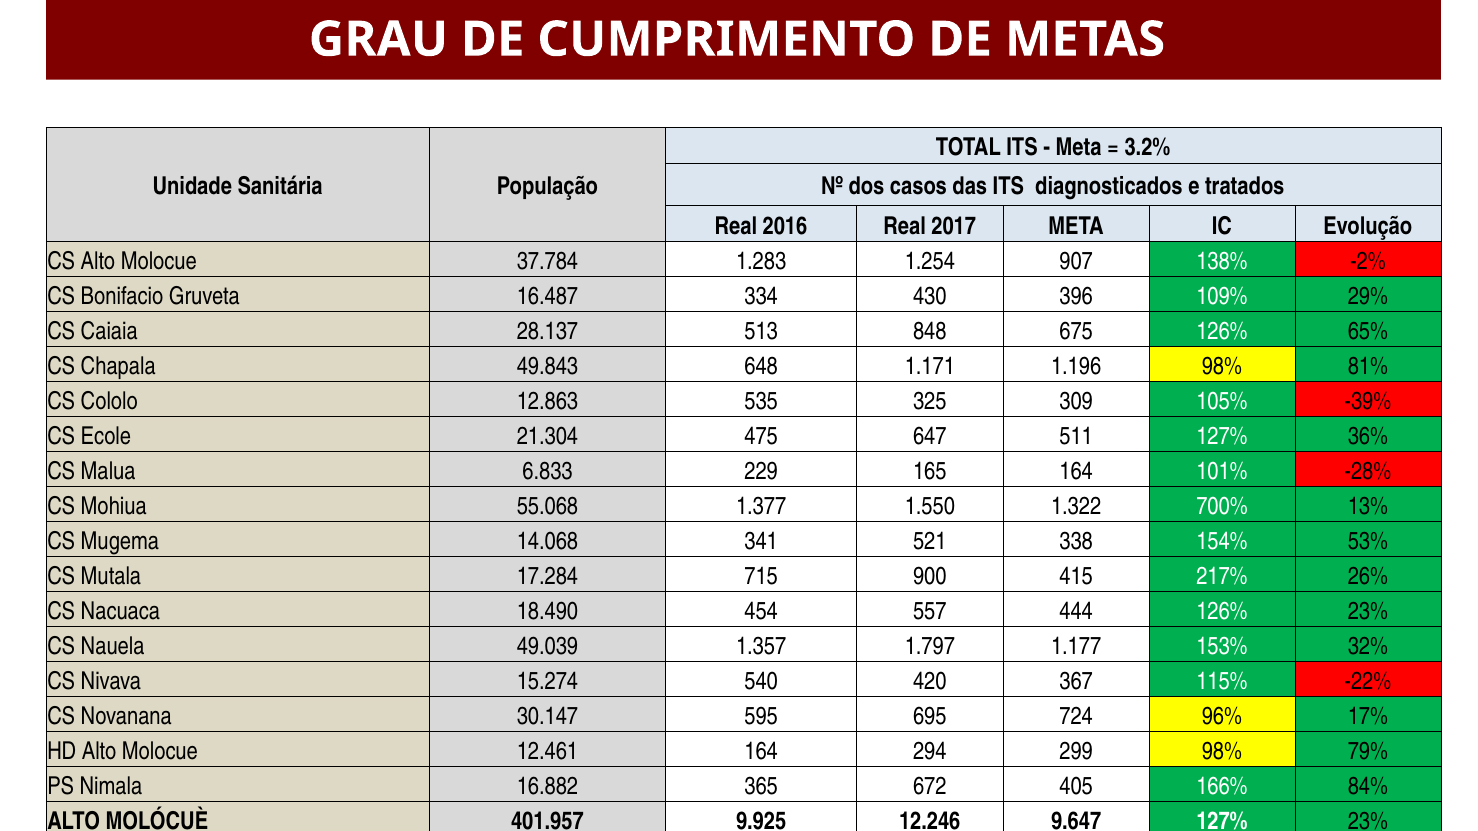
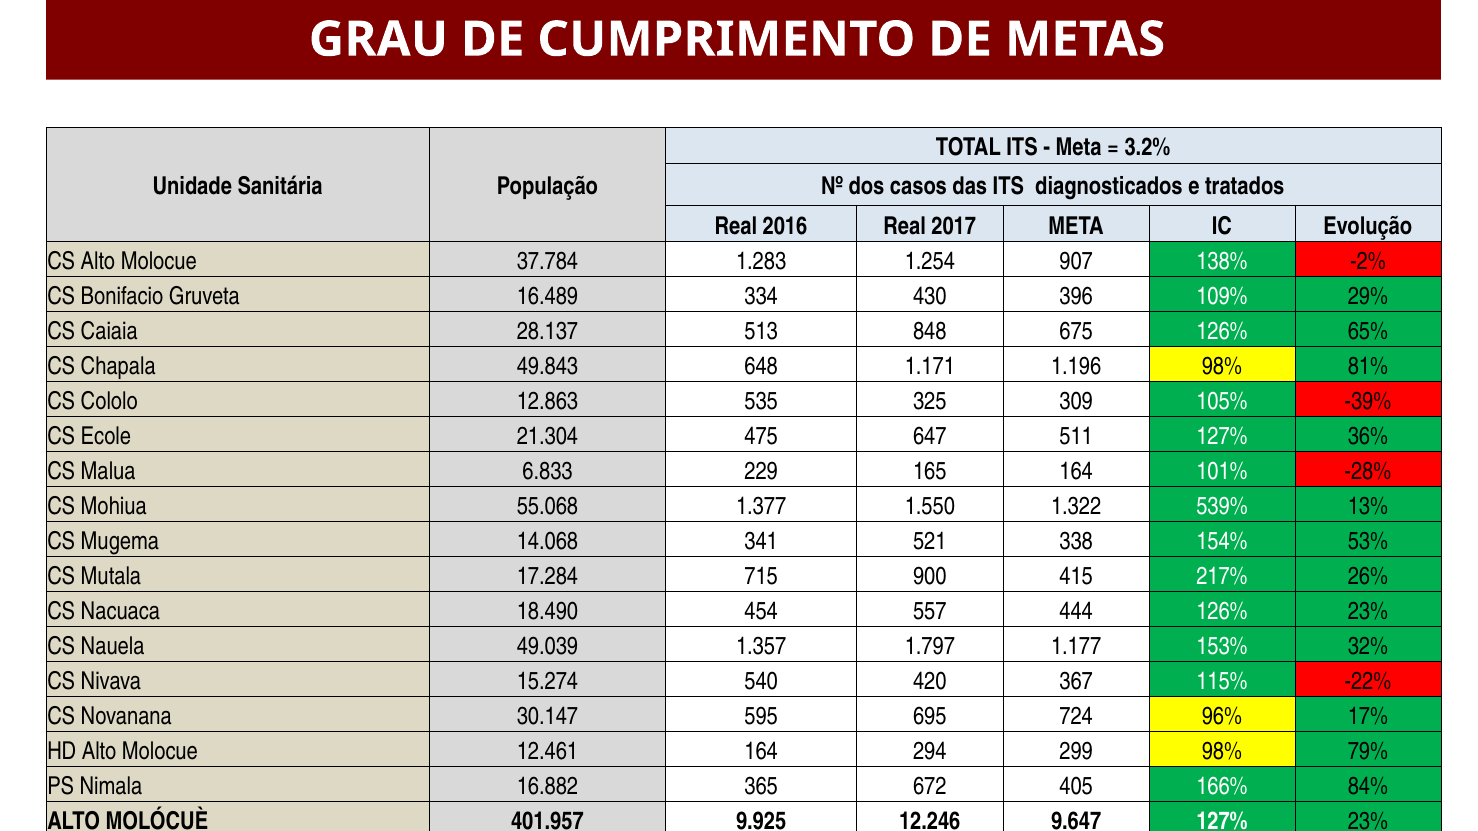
16.487: 16.487 -> 16.489 (547, 297)
700%: 700% -> 539% (1222, 507)
